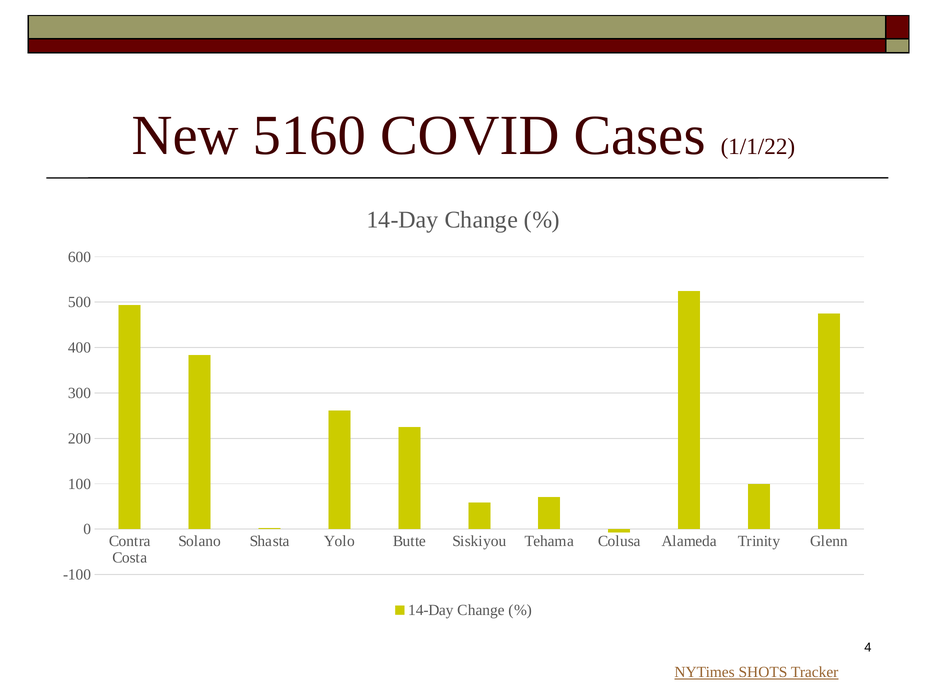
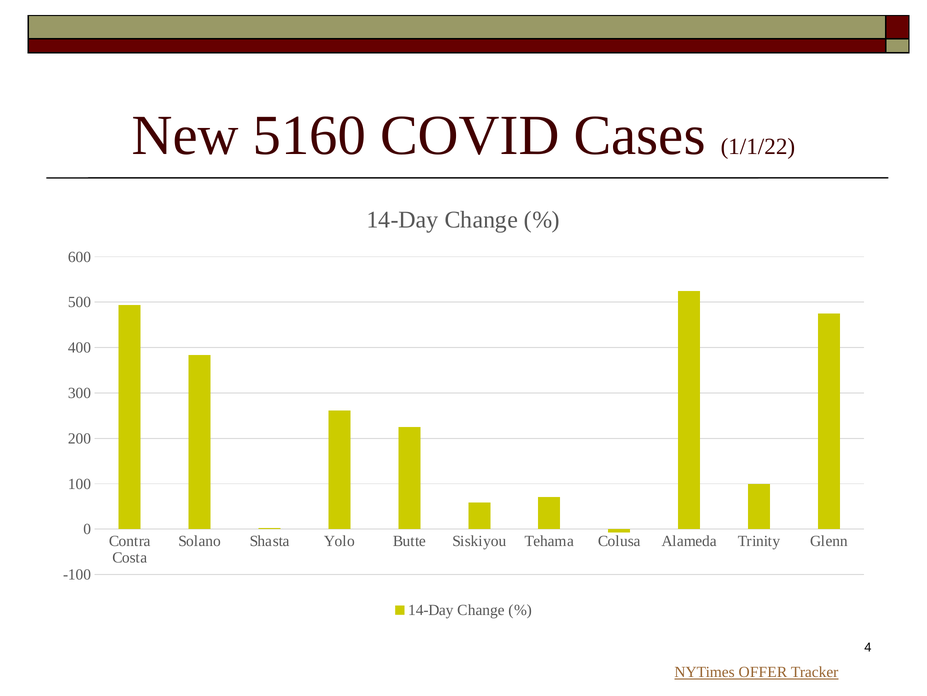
SHOTS: SHOTS -> OFFER (763, 672)
